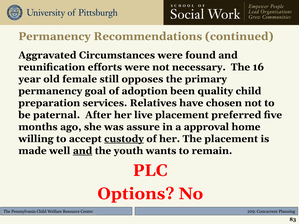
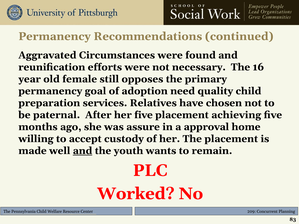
been: been -> need (183, 91)
her live: live -> five (143, 115)
preferred: preferred -> achieving (236, 115)
custody underline: present -> none (124, 139)
Options: Options -> Worked (136, 194)
